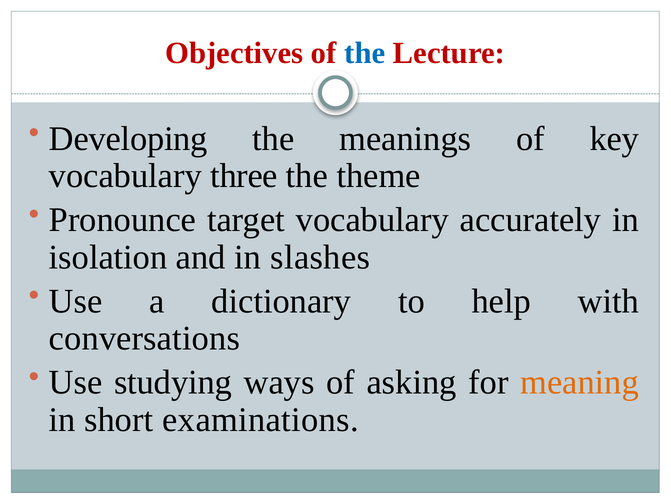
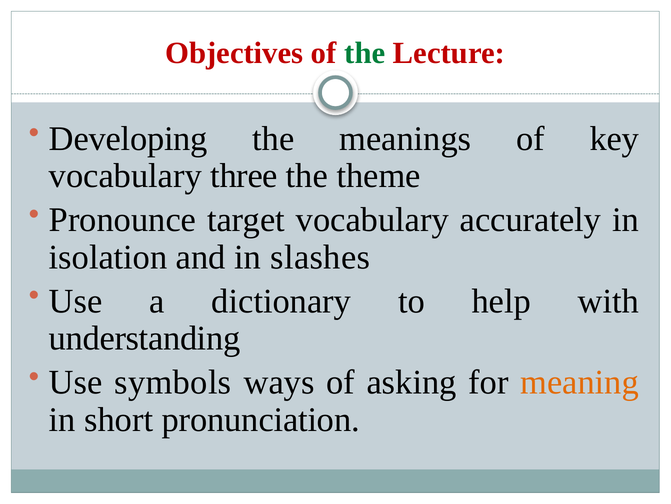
the colour: blue -> green (365, 53)
conversations: conversations -> understanding (145, 338)
studying: studying -> symbols (173, 382)
examinations: examinations -> pronunciation (261, 419)
